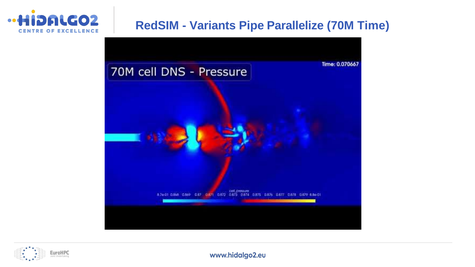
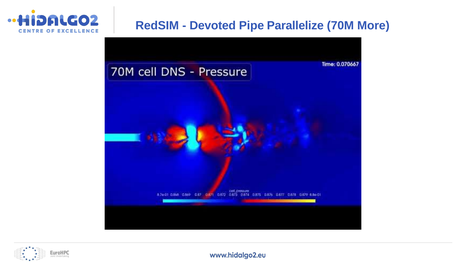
Variants: Variants -> Devoted (213, 26)
Time: Time -> More (373, 26)
